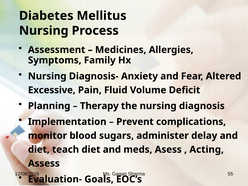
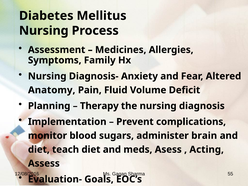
Excessive: Excessive -> Anatomy (52, 90)
delay: delay -> brain (204, 136)
